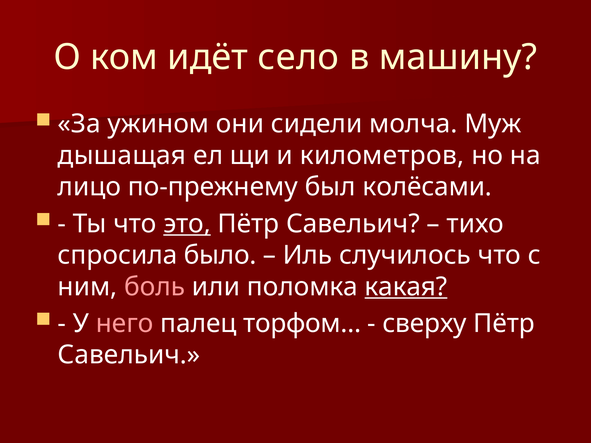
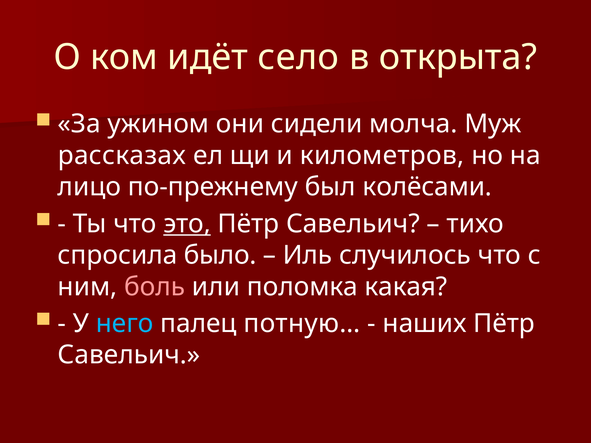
машину: машину -> открыта (458, 57)
дышащая: дышащая -> рассказах (122, 156)
какая underline: present -> none (406, 287)
него colour: pink -> light blue (125, 324)
торфом…: торфом… -> потную… (302, 324)
сверху: сверху -> наших (425, 324)
